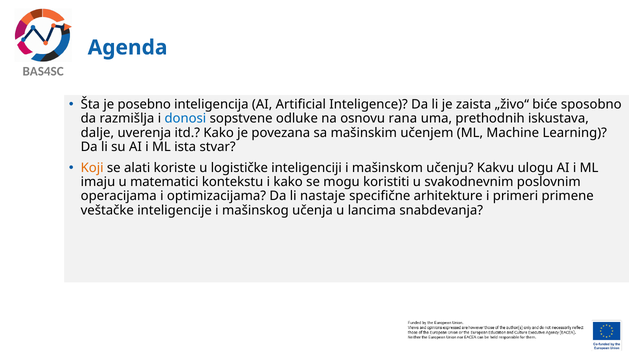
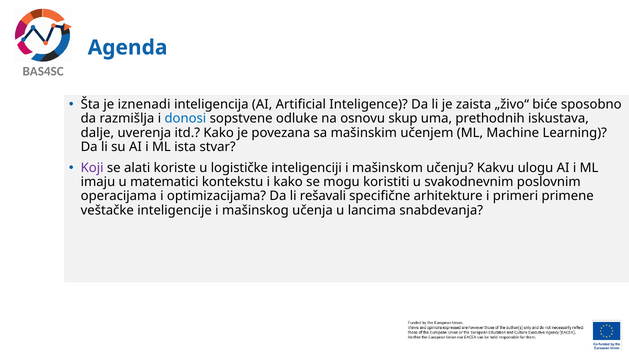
posebno: posebno -> iznenadi (144, 104)
rana: rana -> skup (403, 119)
Koji colour: orange -> purple (92, 168)
nastaje: nastaje -> rešavali (323, 196)
